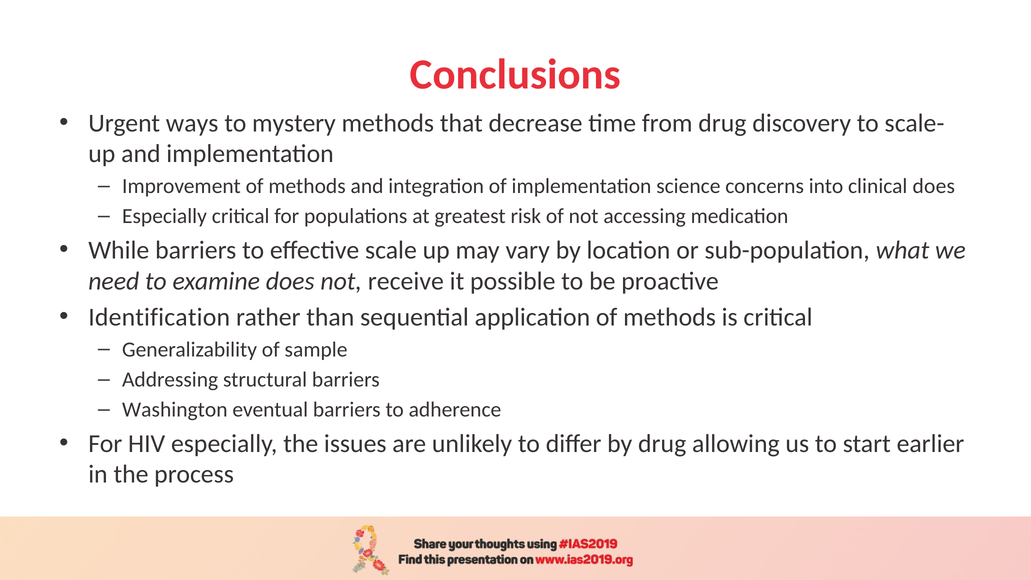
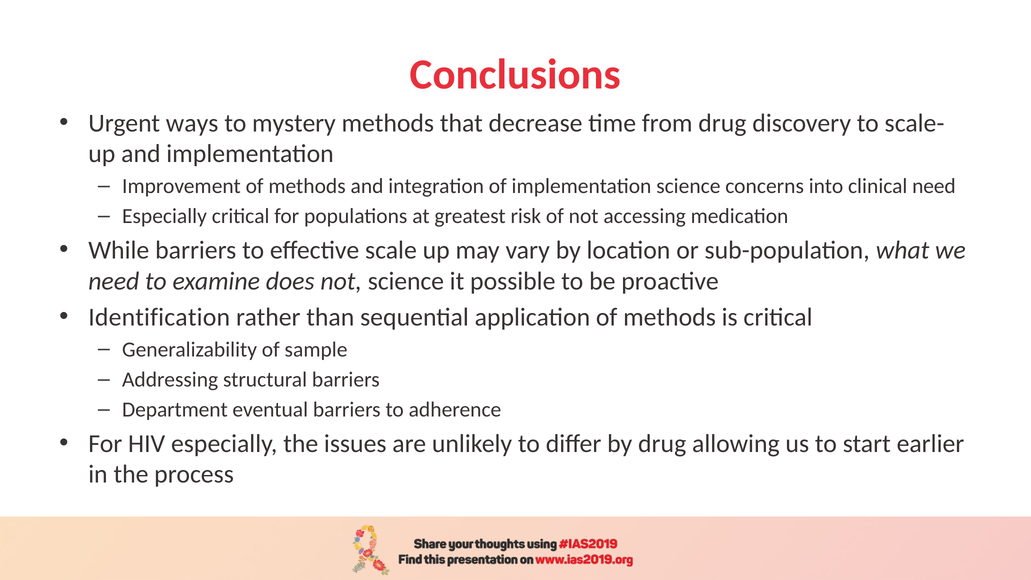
clinical does: does -> need (934, 186)
not receive: receive -> science (406, 281)
Washington: Washington -> Department (175, 410)
